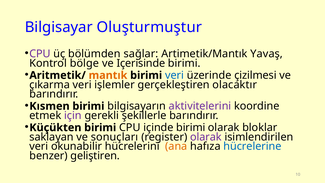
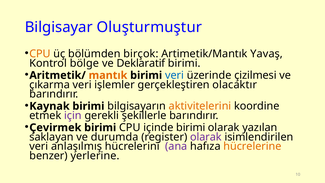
CPU colour: purple -> orange (40, 54)
sağlar: sağlar -> birçok (141, 54)
Içerisinde: Içerisinde -> Deklaratif (141, 63)
Kısmen: Kısmen -> Kaynak (49, 106)
aktivitelerini colour: purple -> orange (200, 106)
Küçükten: Küçükten -> Çevirmek (55, 127)
bloklar: bloklar -> yazılan (260, 127)
sonuçları: sonuçları -> durumda (115, 137)
okunabilir: okunabilir -> anlaşılmış (77, 146)
ana colour: orange -> purple (176, 146)
hücrelerine colour: blue -> orange (252, 146)
geliştiren: geliştiren -> yerlerine (95, 156)
